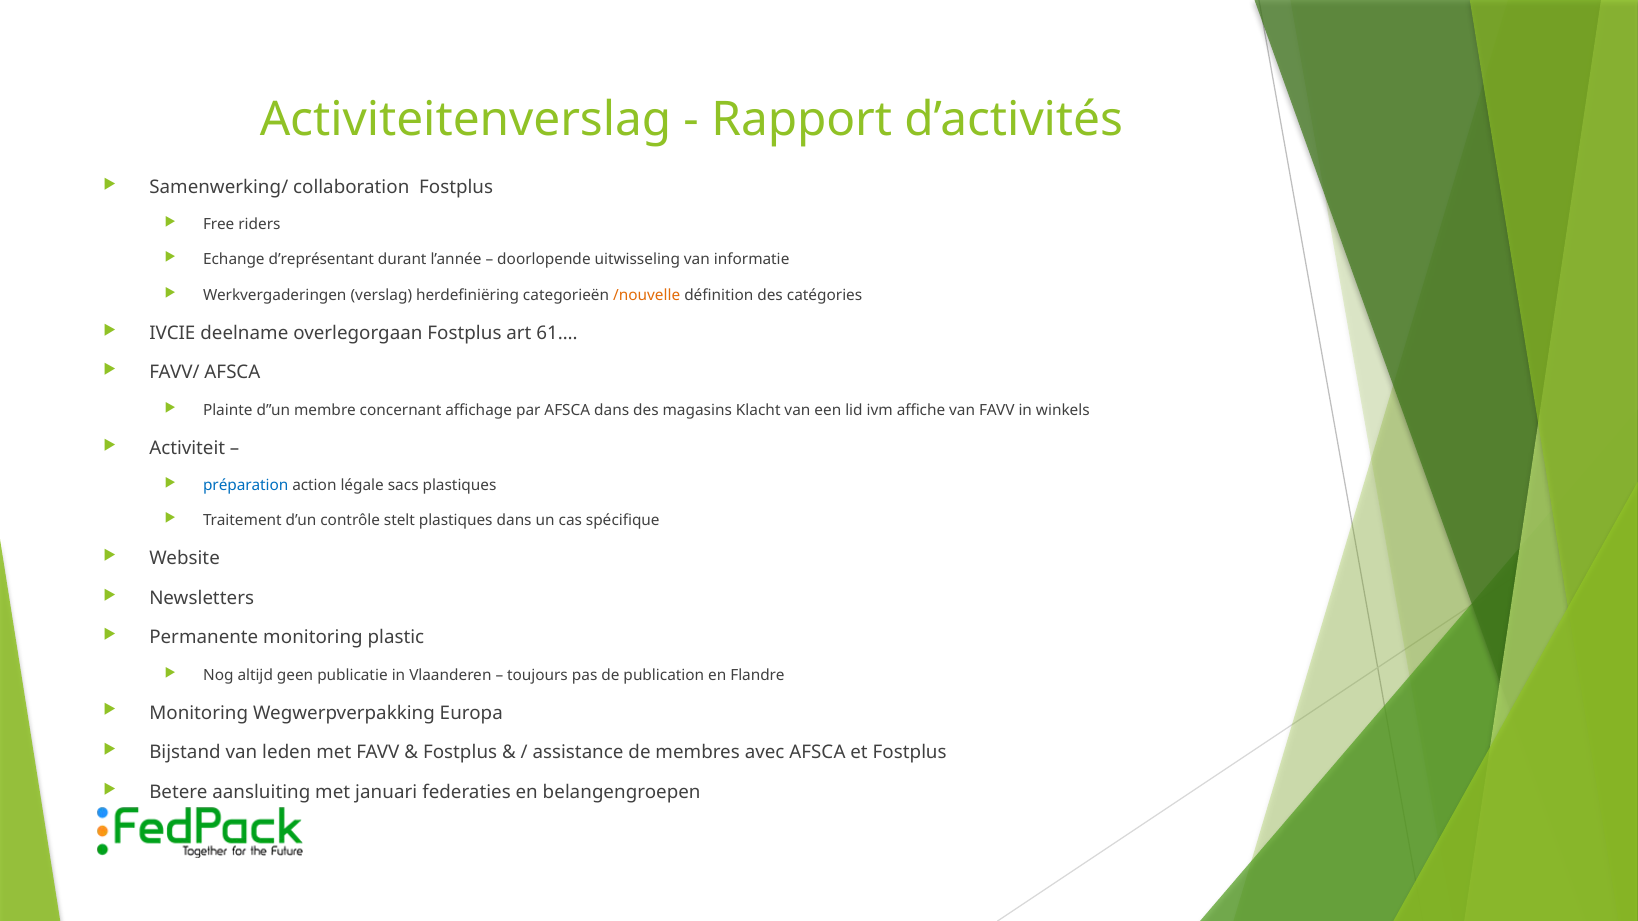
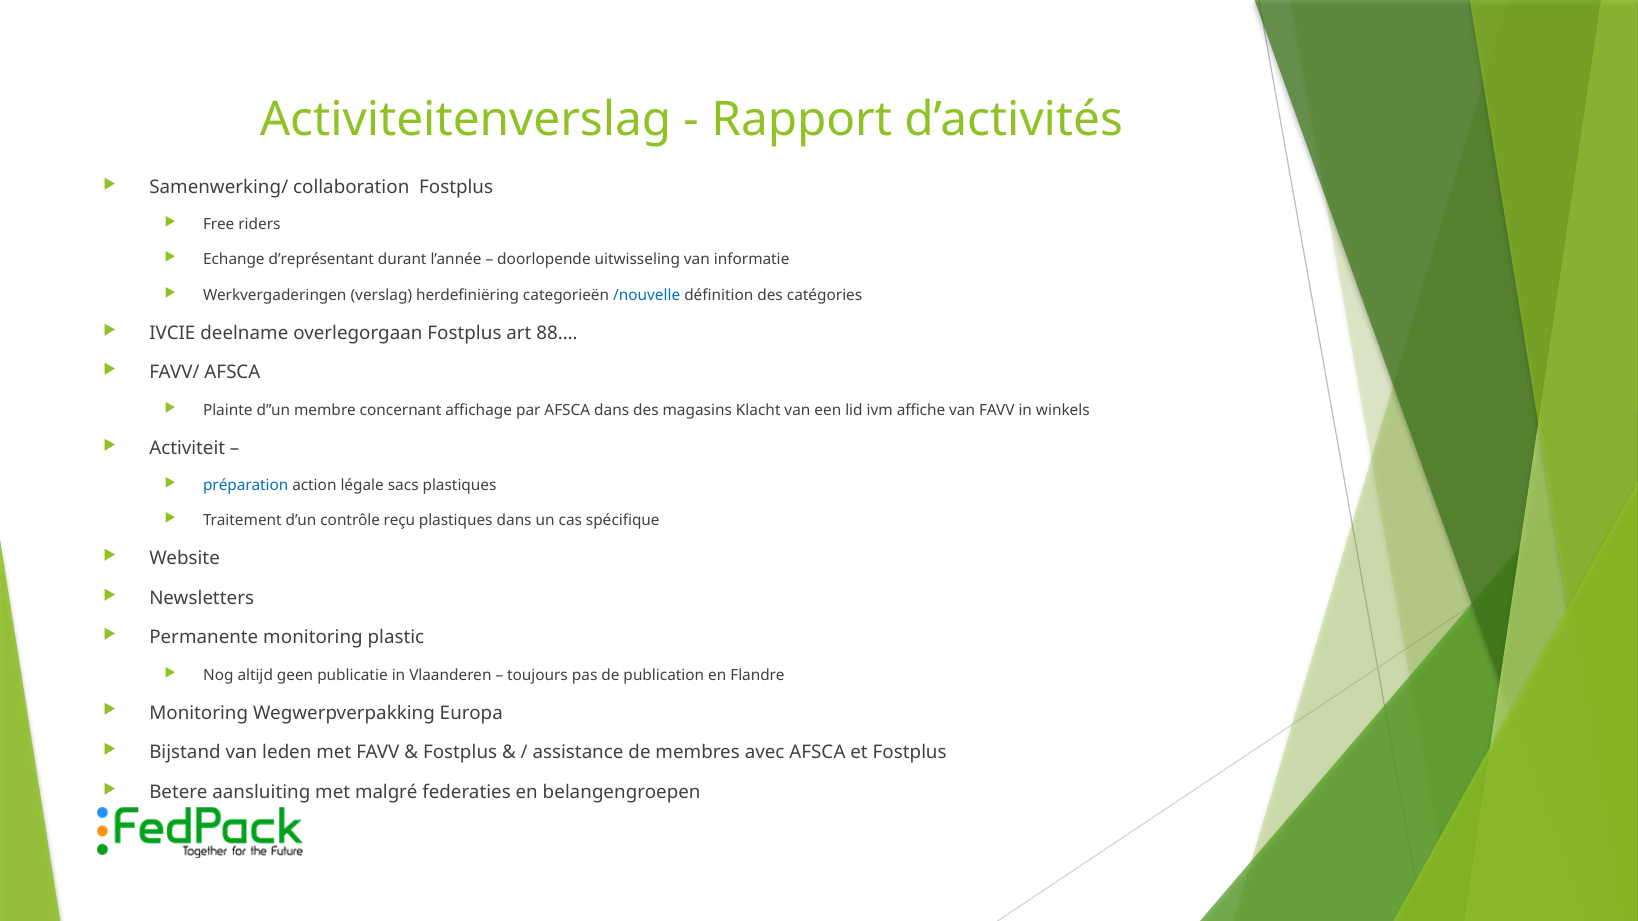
/nouvelle colour: orange -> blue (647, 296)
61…: 61… -> 88… (557, 333)
stelt: stelt -> reçu (399, 521)
januari: januari -> malgré (386, 792)
